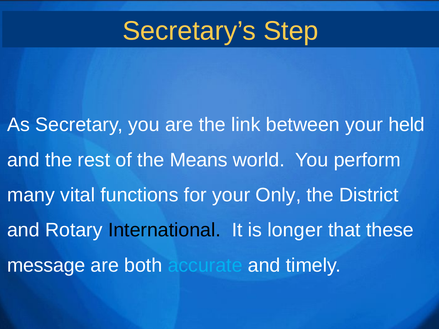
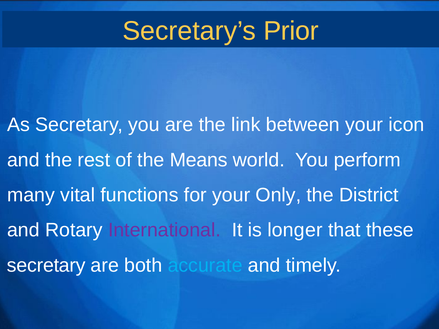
Step: Step -> Prior (291, 31)
held: held -> icon (407, 125)
International colour: black -> purple (164, 230)
message: message -> secretary (46, 265)
